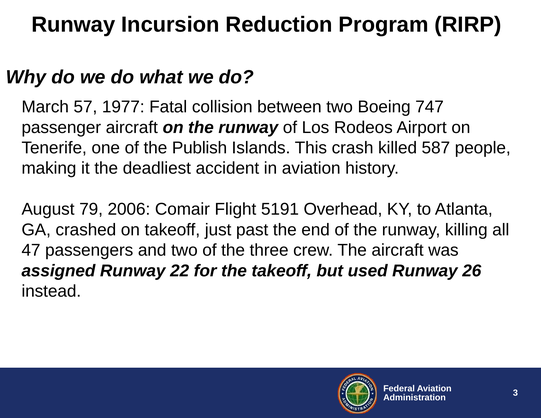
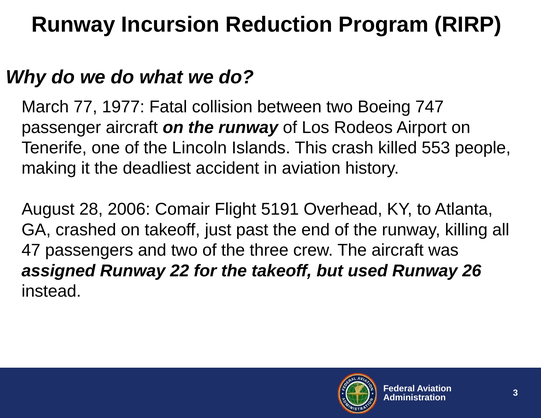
57: 57 -> 77 (85, 107)
Publish: Publish -> Lincoln (199, 148)
587: 587 -> 553 (436, 148)
79: 79 -> 28 (91, 209)
